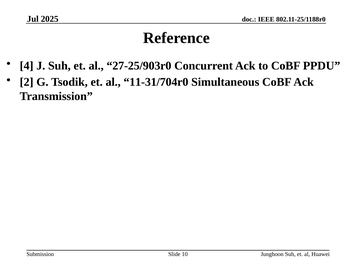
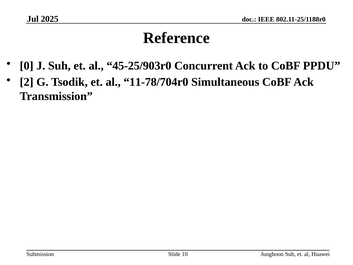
4: 4 -> 0 (27, 66)
27-25/903r0: 27-25/903r0 -> 45-25/903r0 (139, 66)
11-31/704r0: 11-31/704r0 -> 11-78/704r0 (156, 82)
